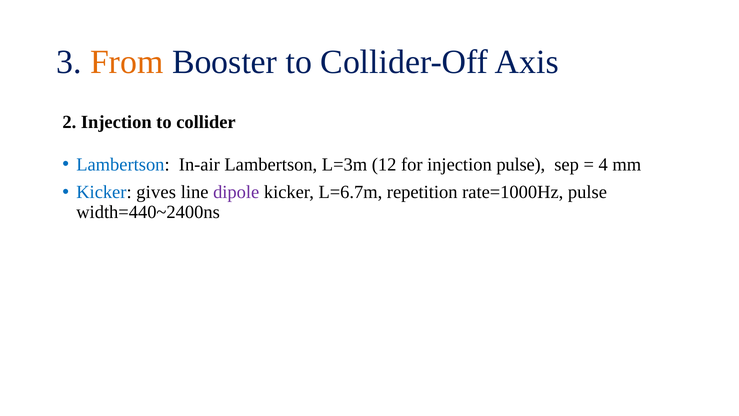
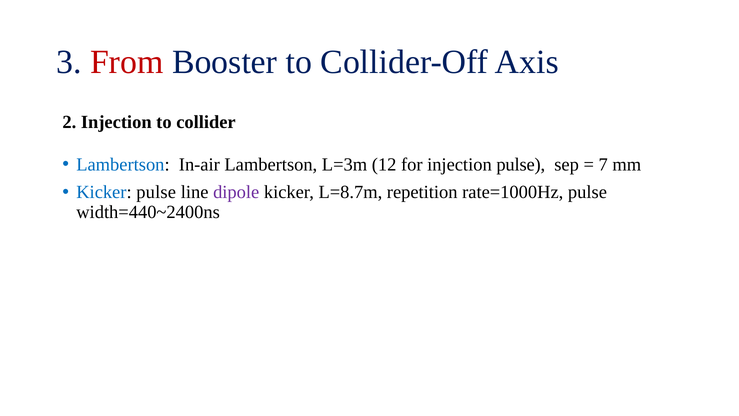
From colour: orange -> red (127, 62)
4: 4 -> 7 (603, 164)
Kicker gives: gives -> pulse (156, 192)
L=6.7m: L=6.7m -> L=8.7m (350, 192)
